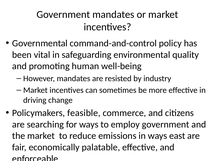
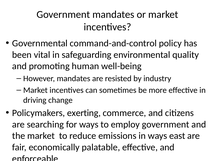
feasible: feasible -> exerting (84, 113)
